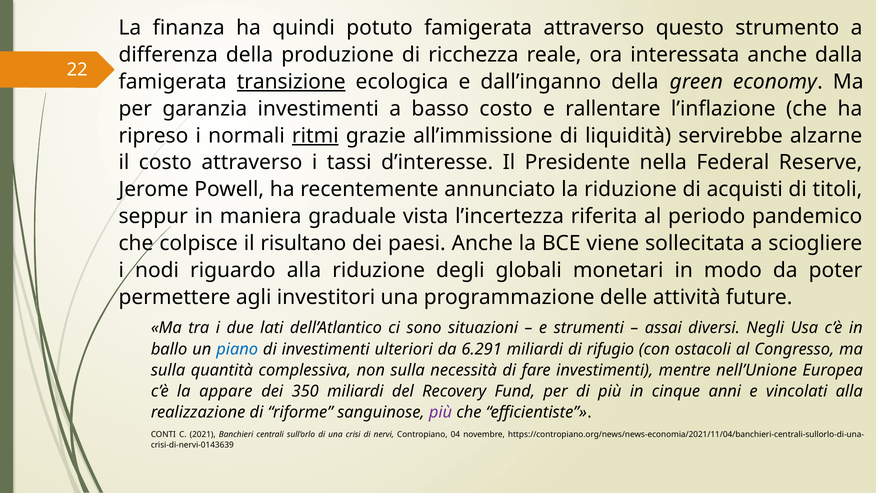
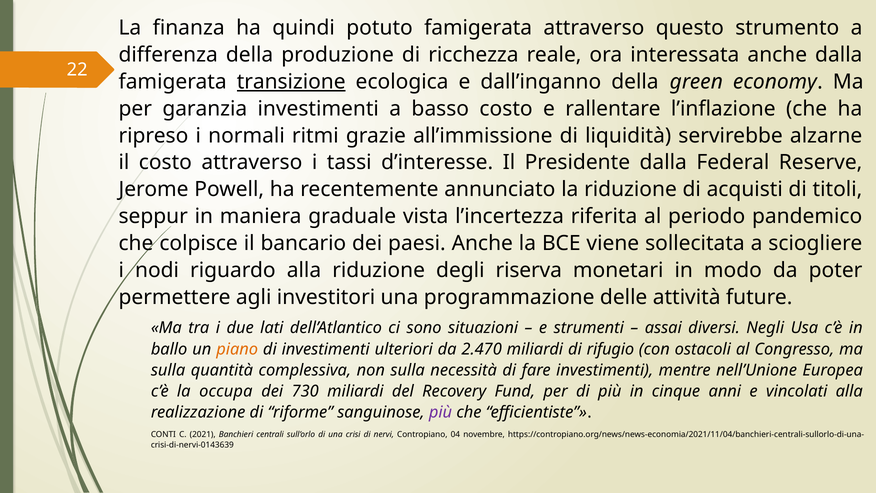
ritmi underline: present -> none (315, 136)
Presidente nella: nella -> dalla (663, 162)
risultano: risultano -> bancario (303, 243)
globali: globali -> riserva (529, 270)
piano colour: blue -> orange (237, 349)
6.291: 6.291 -> 2.470 (482, 349)
appare: appare -> occupa (226, 391)
350: 350 -> 730 (305, 391)
